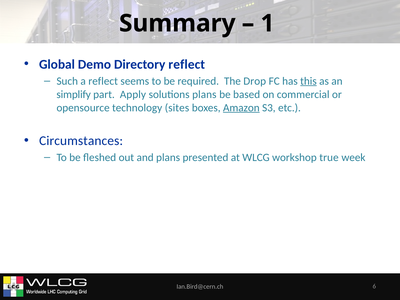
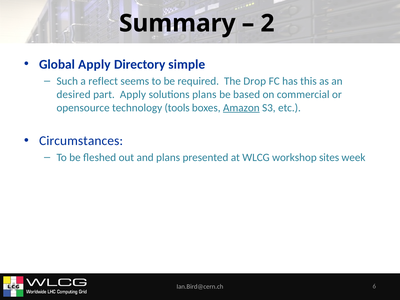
1: 1 -> 2 (267, 23)
Global Demo: Demo -> Apply (94, 64)
Directory reflect: reflect -> simple (187, 64)
this underline: present -> none (308, 81)
simplify: simplify -> desired (74, 94)
sites: sites -> tools (177, 108)
true: true -> sites (329, 157)
